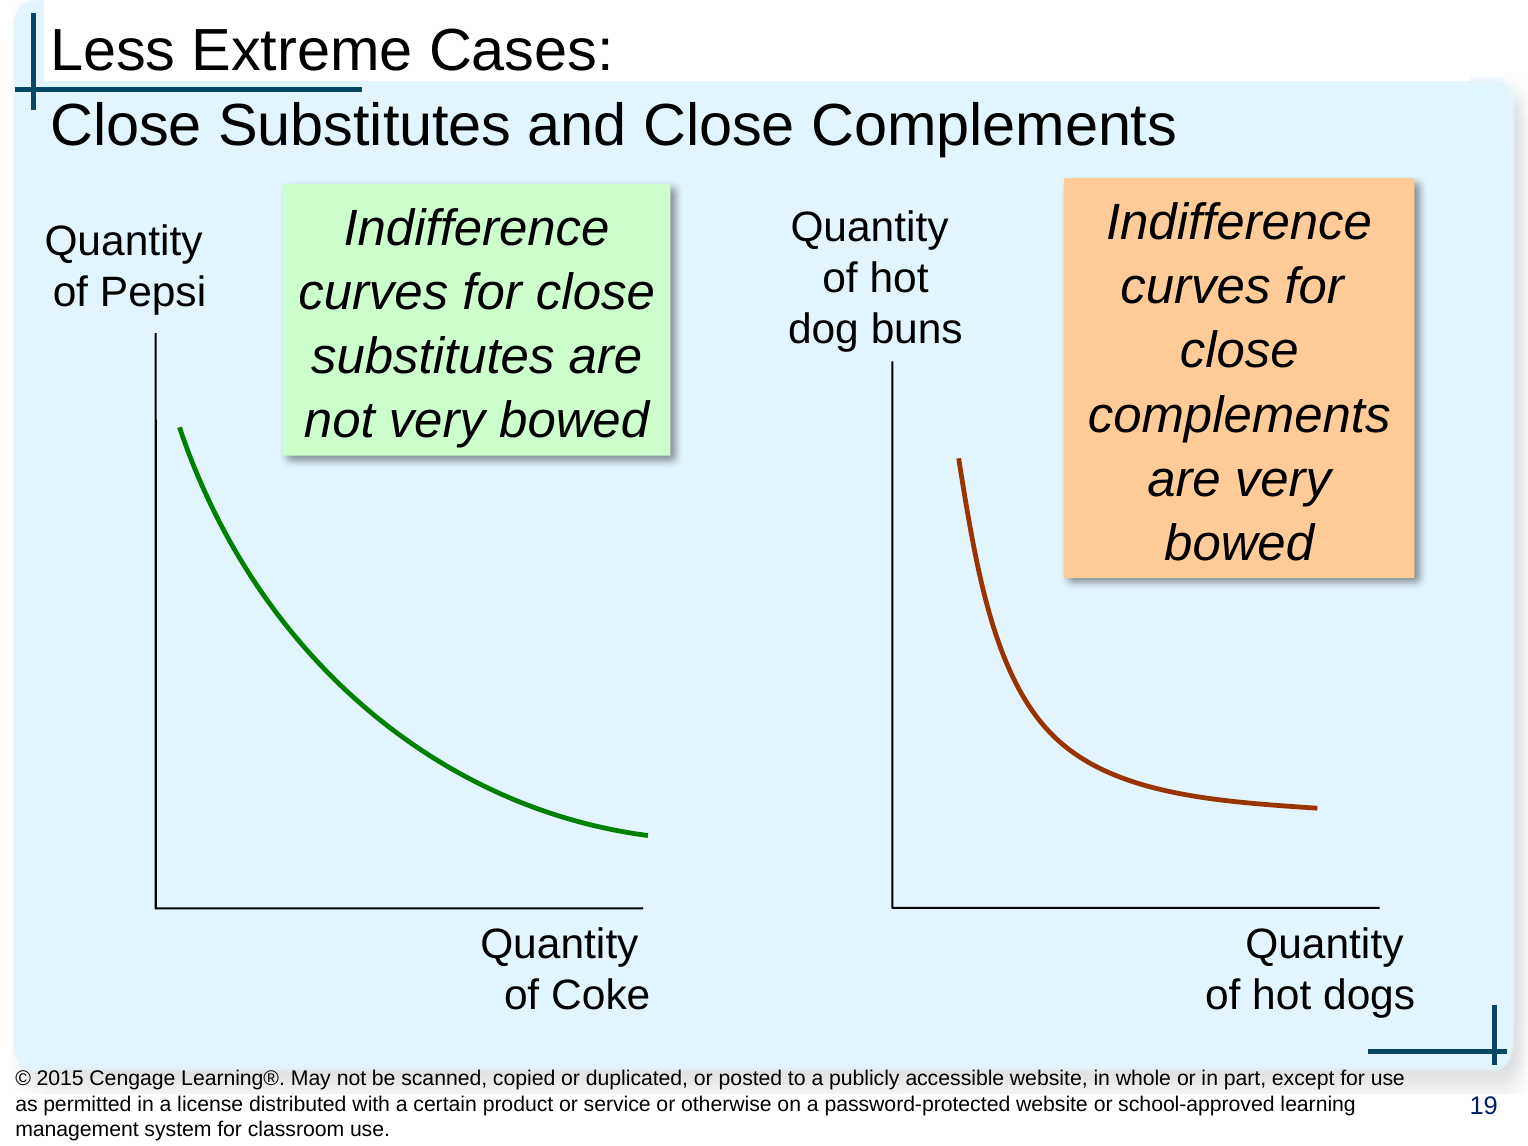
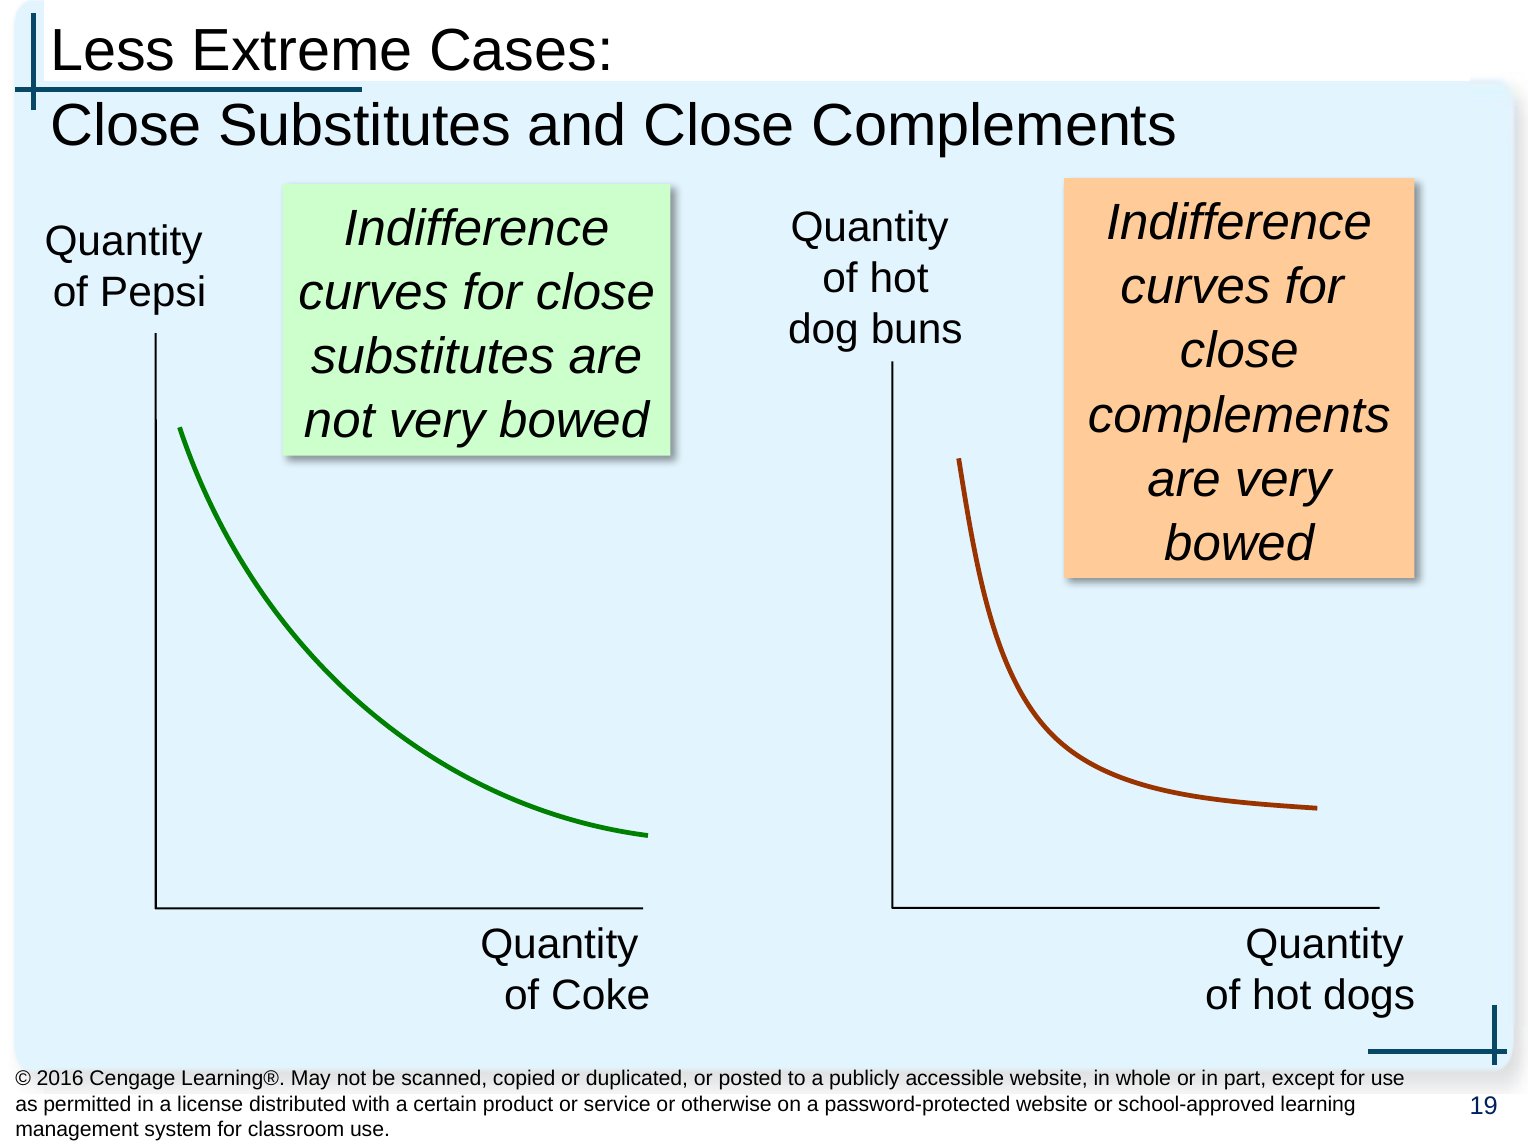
2015: 2015 -> 2016 (60, 1079)
